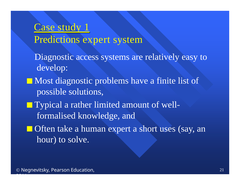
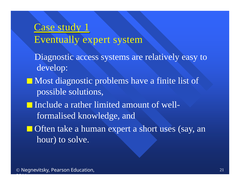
Predictions: Predictions -> Eventually (57, 40)
Typical: Typical -> Include (48, 105)
